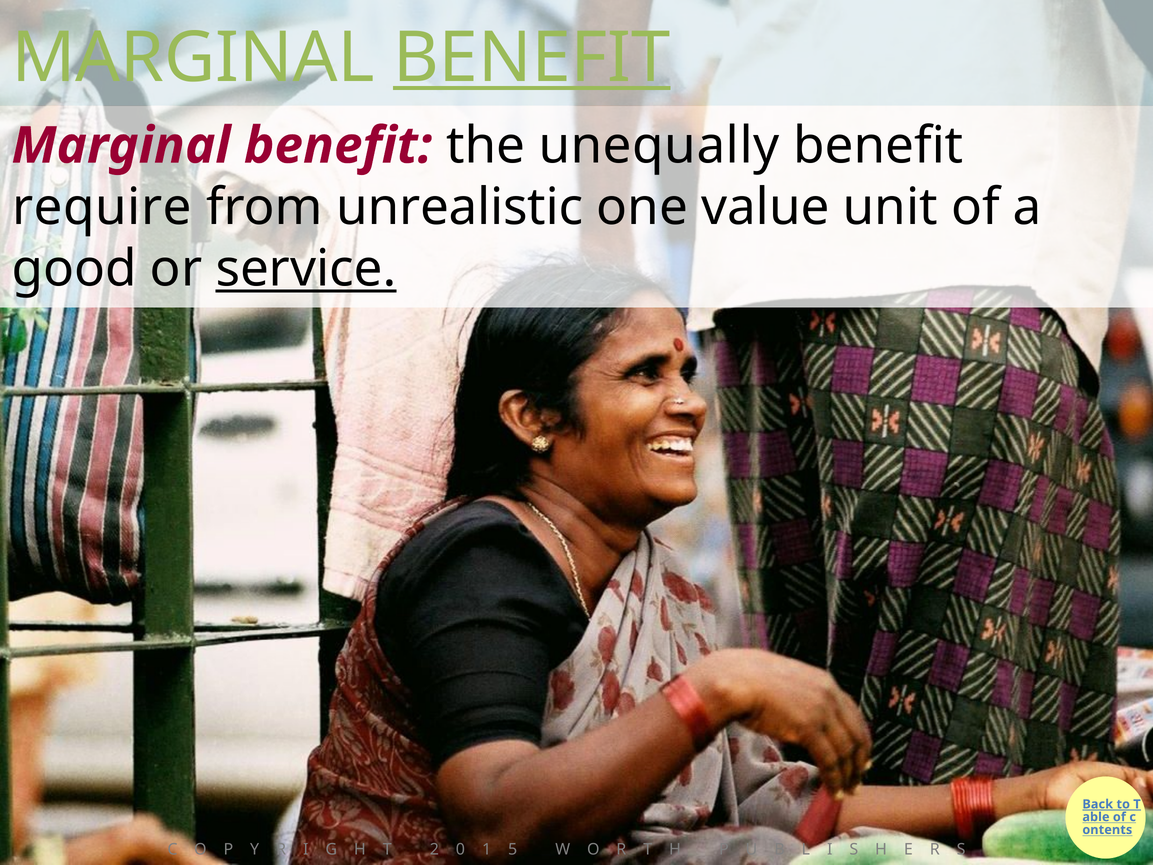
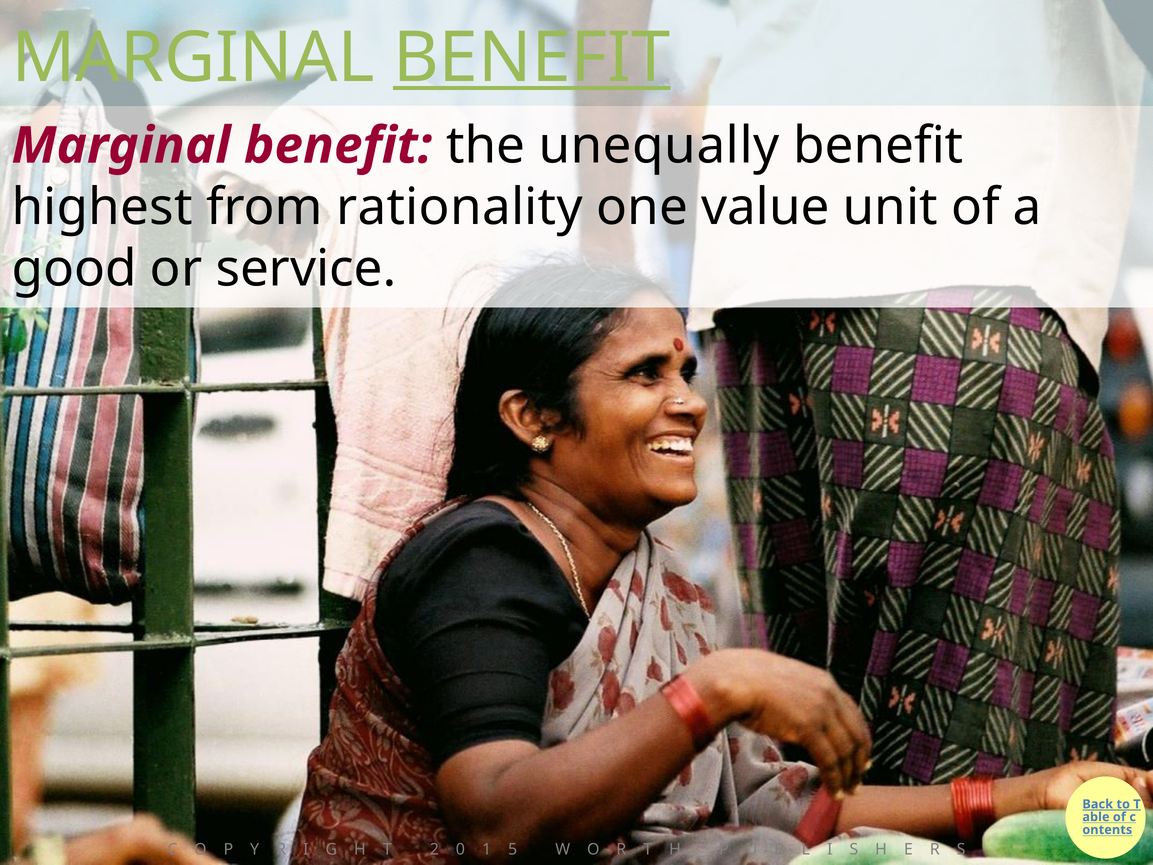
require: require -> highest (102, 207)
unrealistic: unrealistic -> rationality (460, 207)
service underline: present -> none (306, 269)
